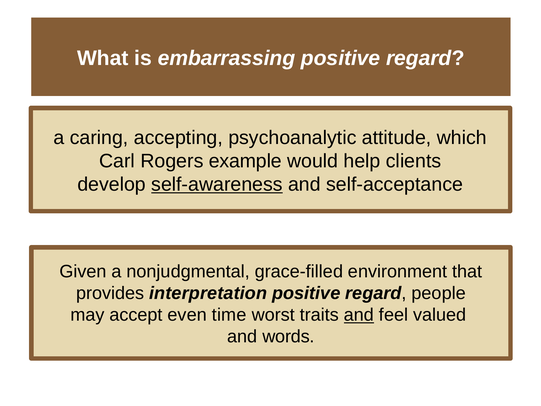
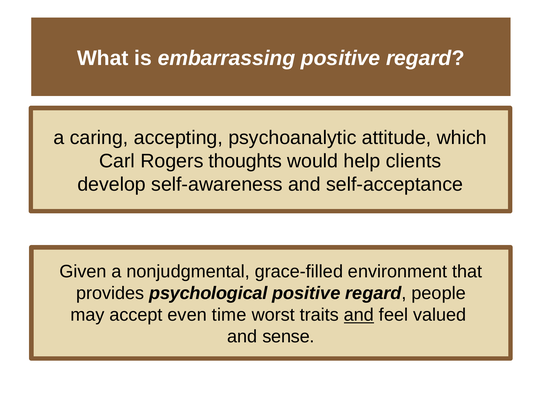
example: example -> thoughts (245, 161)
self-awareness underline: present -> none (217, 184)
interpretation: interpretation -> psychological (208, 293)
words: words -> sense (288, 336)
